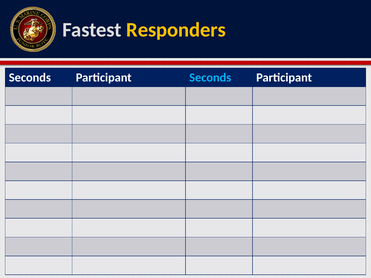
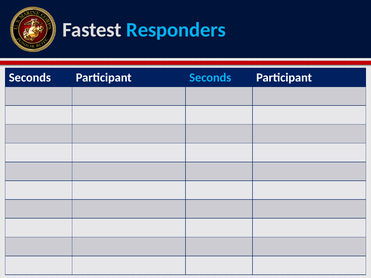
Responders colour: yellow -> light blue (176, 30)
